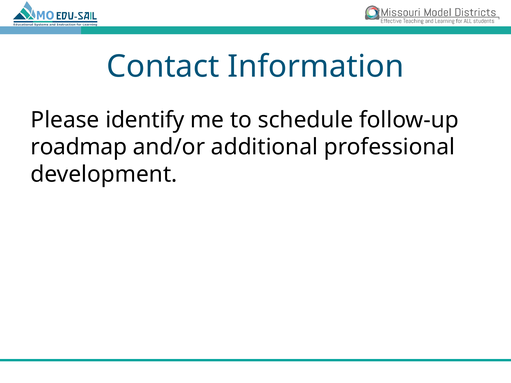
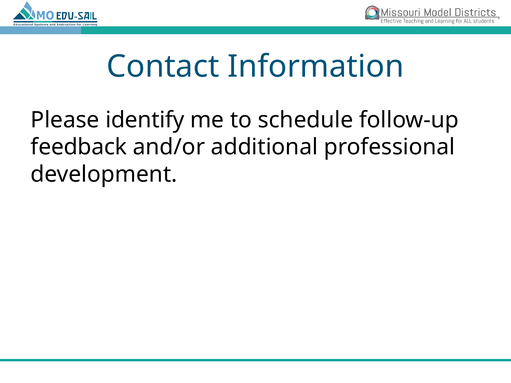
roadmap: roadmap -> feedback (79, 147)
